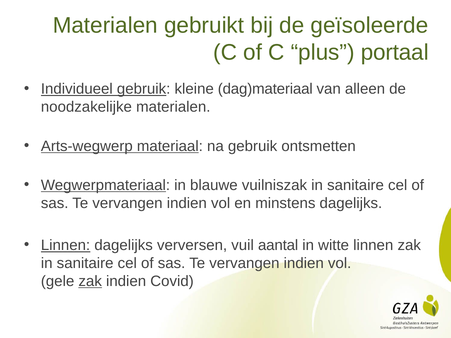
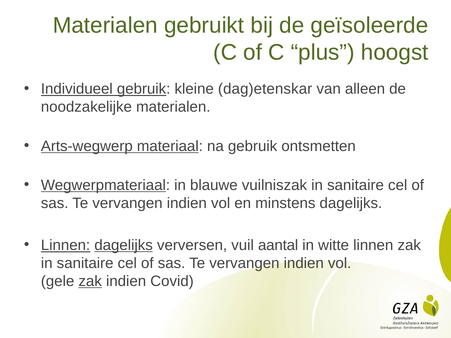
portaal: portaal -> hoogst (395, 52)
dag)materiaal: dag)materiaal -> dag)etenskar (265, 89)
dagelijks underline: none -> present (124, 245)
